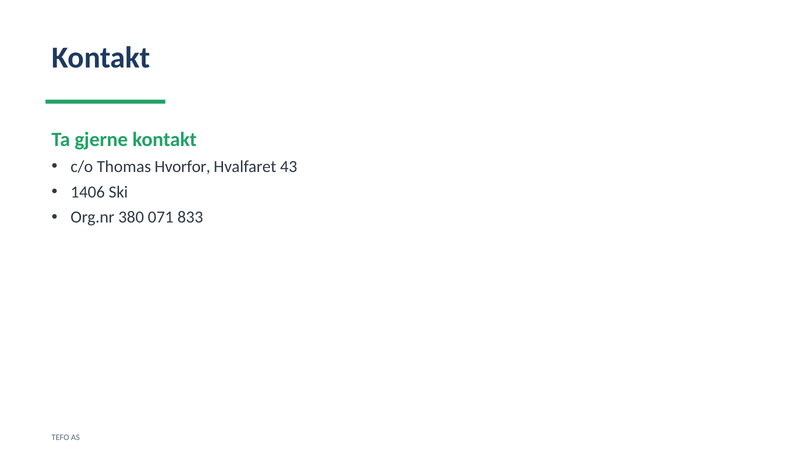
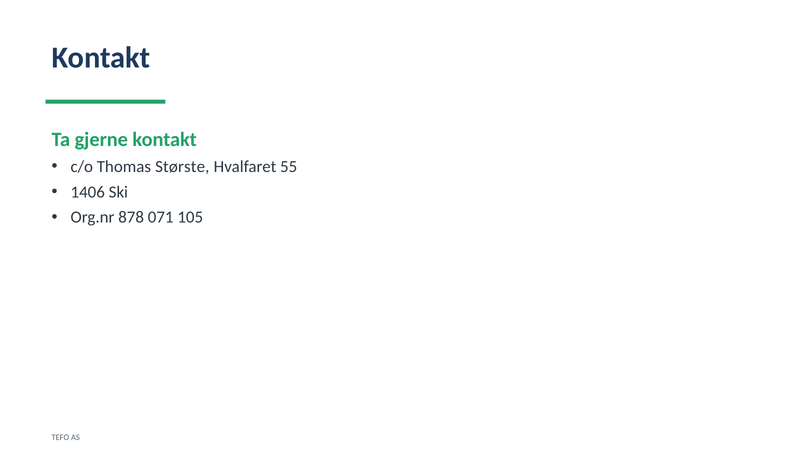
Hvorfor: Hvorfor -> Største (182, 167)
43: 43 -> 55 (289, 167)
380: 380 -> 878 (131, 217)
833: 833 -> 105 (190, 217)
